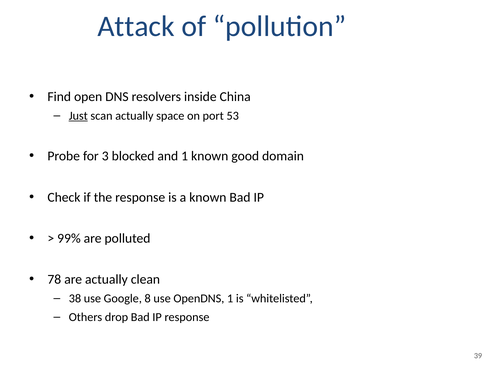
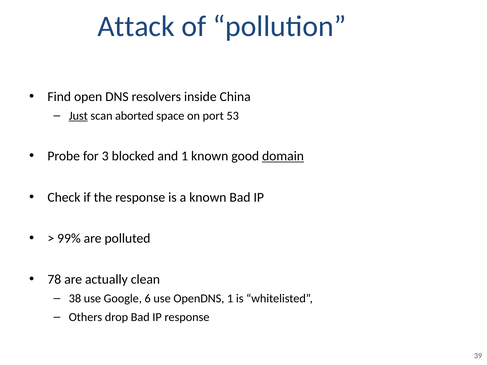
scan actually: actually -> aborted (134, 116)
domain underline: none -> present (283, 156)
8: 8 -> 6 (148, 299)
